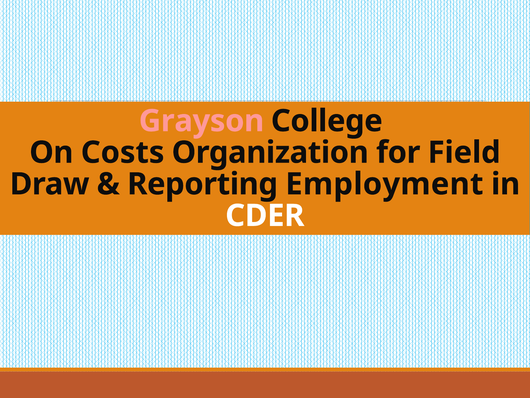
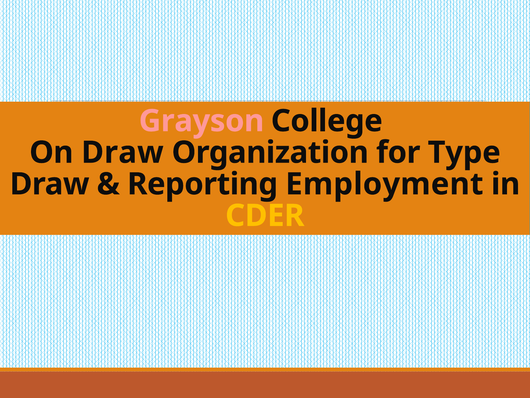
On Costs: Costs -> Draw (122, 152)
Field: Field -> Type (464, 152)
CDER colour: white -> yellow (265, 215)
